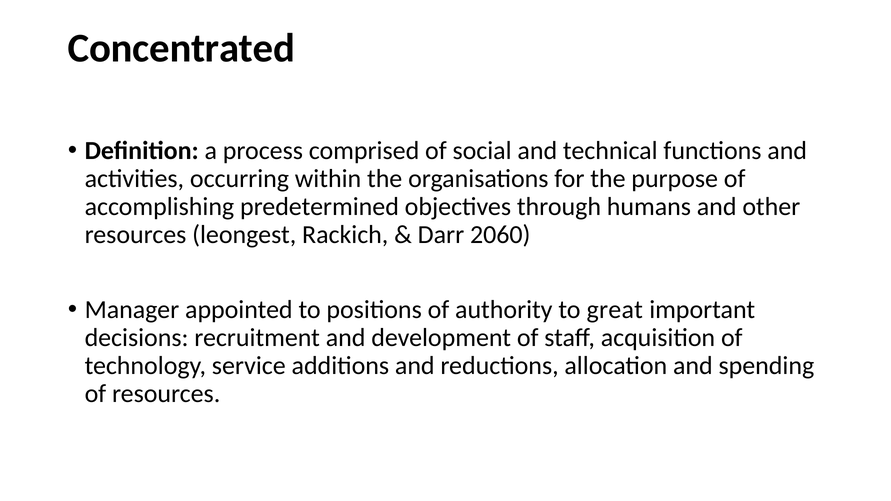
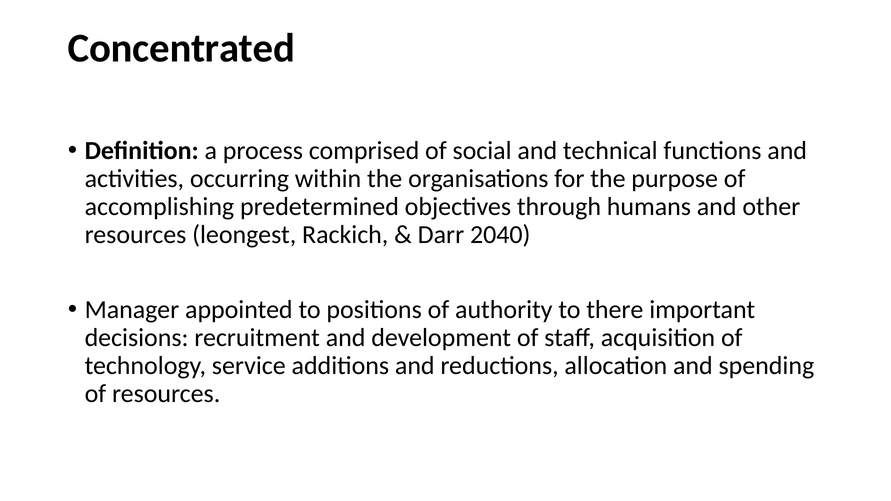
2060: 2060 -> 2040 (500, 235)
great: great -> there (615, 310)
